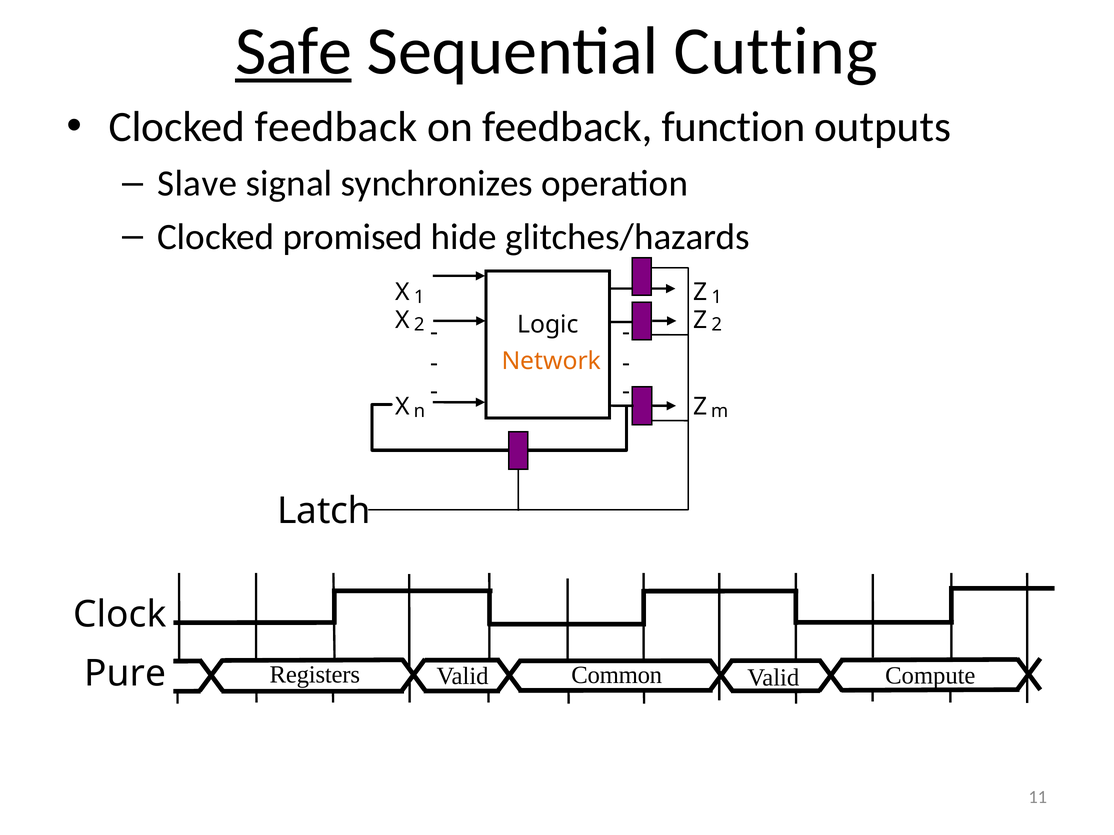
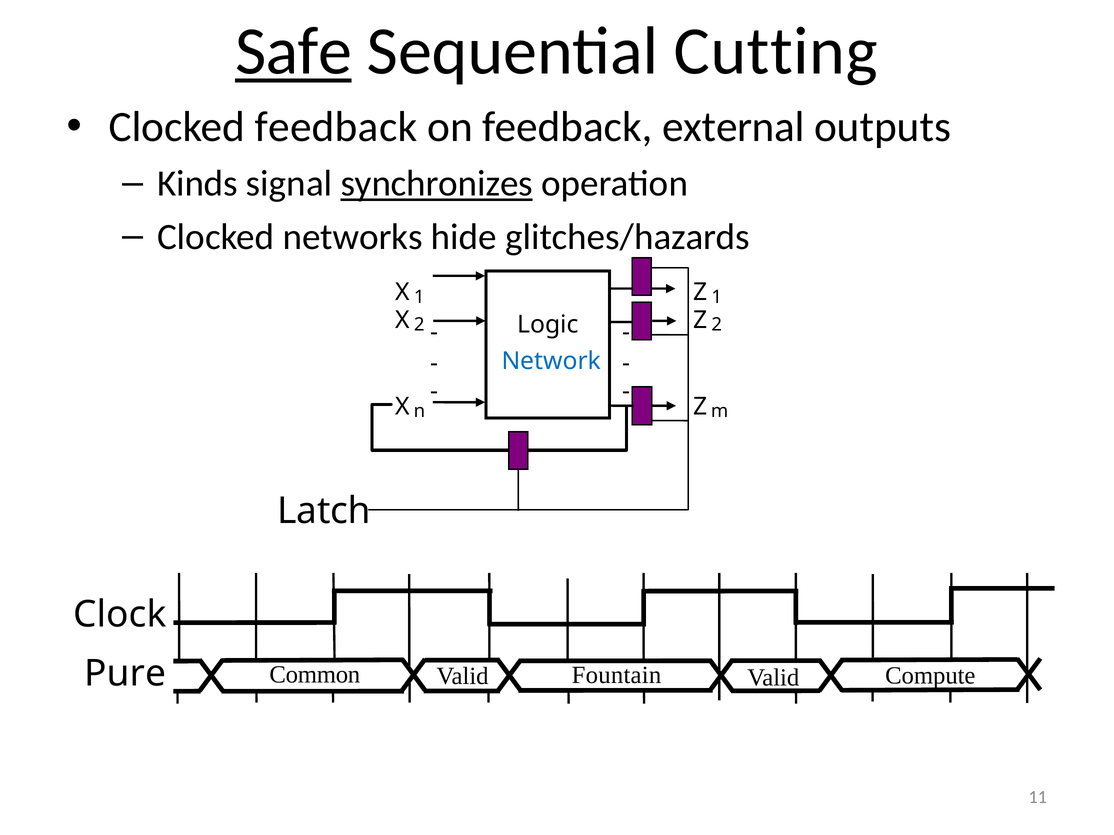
function: function -> external (733, 127)
Slave: Slave -> Kinds (197, 184)
synchronizes underline: none -> present (437, 184)
promised: promised -> networks (353, 237)
Network colour: orange -> blue (551, 361)
Registers: Registers -> Common (315, 675)
Common: Common -> Fountain (616, 675)
